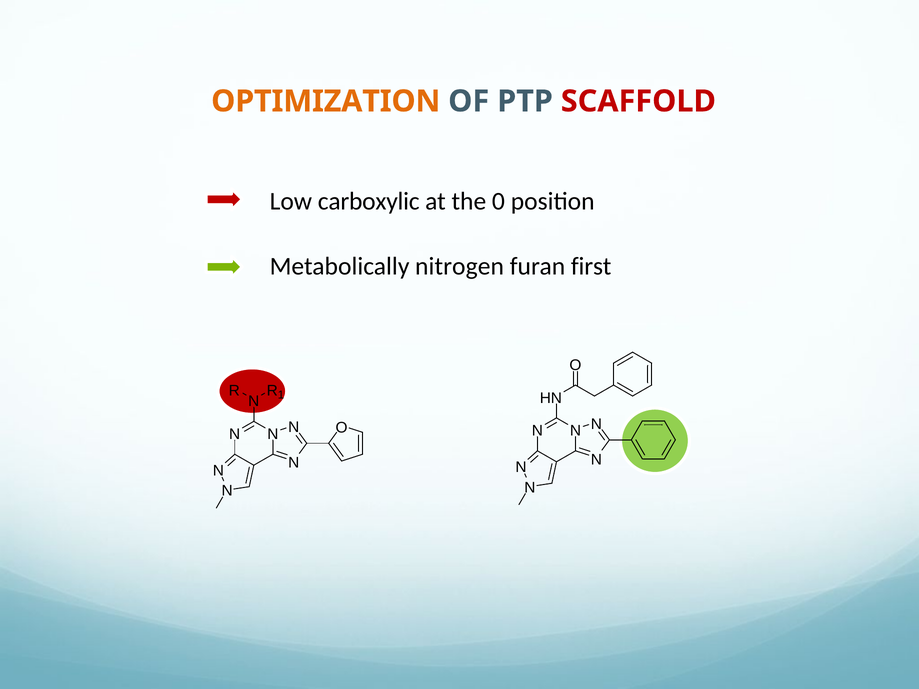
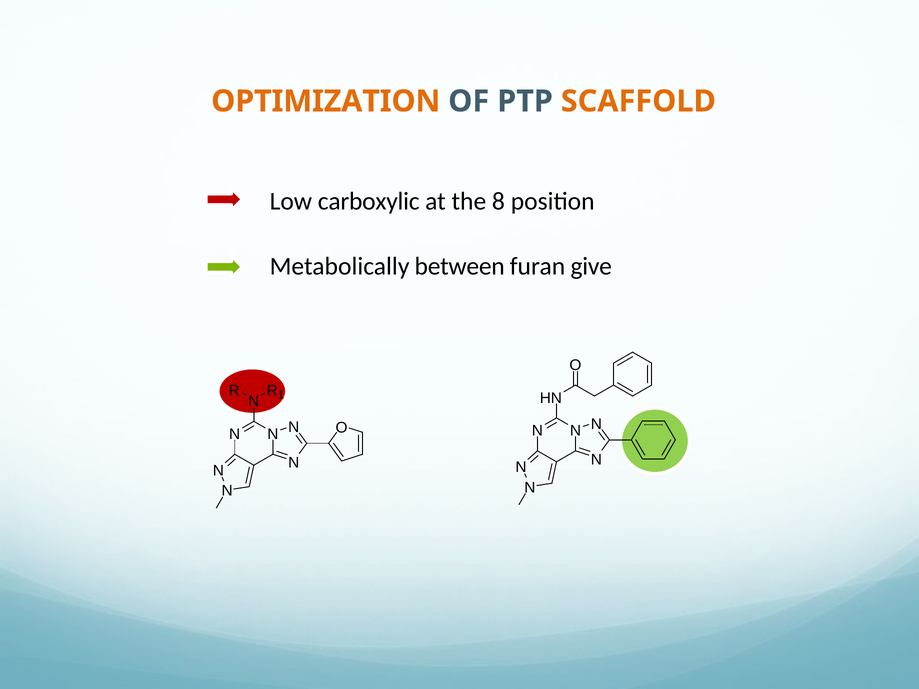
SCAFFOLD colour: red -> orange (638, 101)
0: 0 -> 8 (498, 201)
nitrogen: nitrogen -> between (460, 266)
first: first -> give (591, 266)
